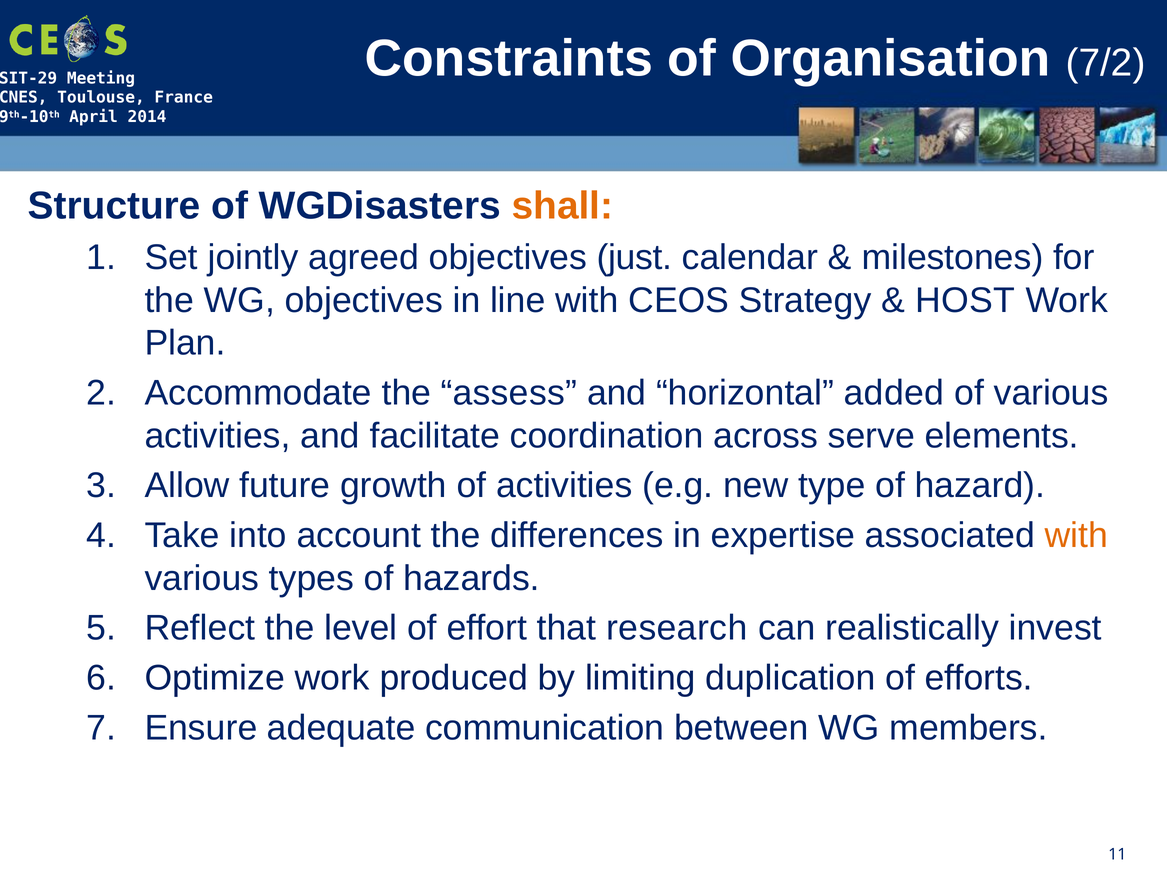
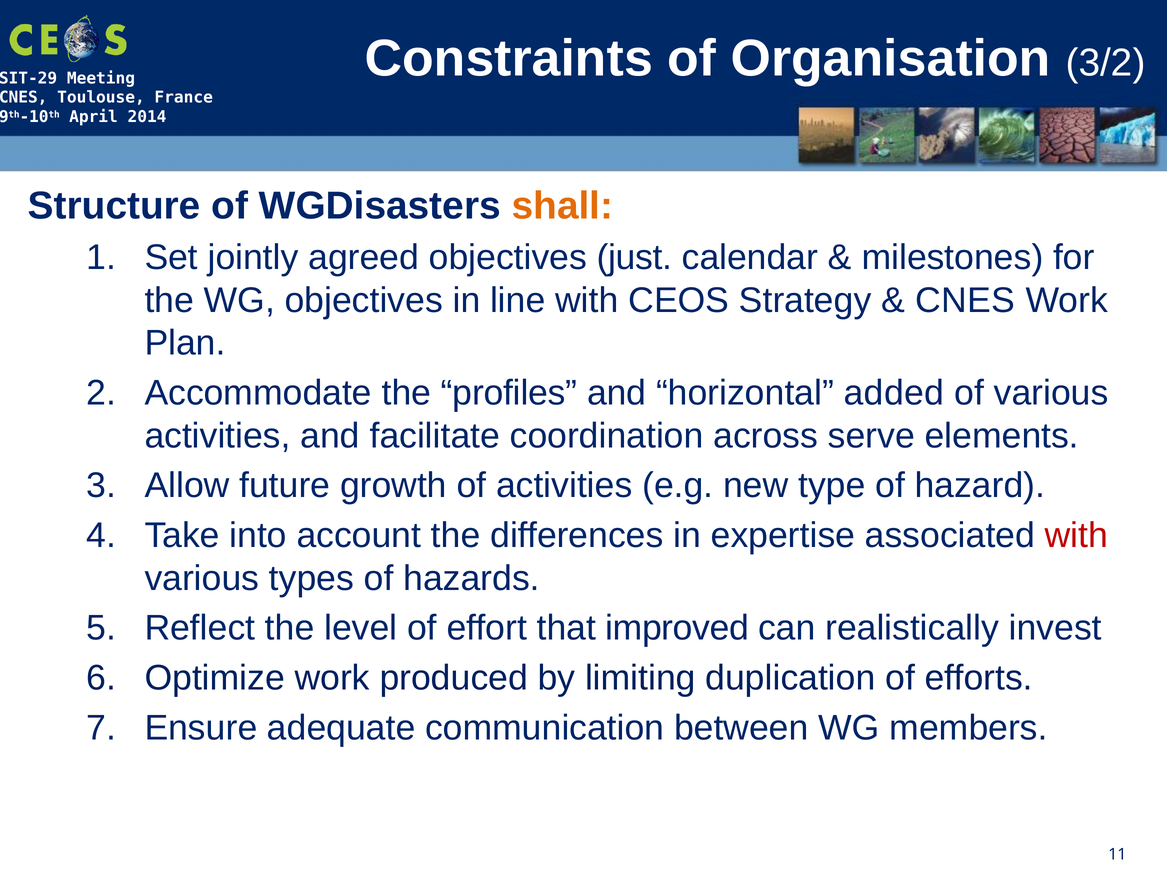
7/2: 7/2 -> 3/2 (1106, 63)
HOST: HOST -> CNES (965, 300)
assess: assess -> profiles (509, 393)
with colour: orange -> red (1076, 536)
research: research -> improved (677, 628)
